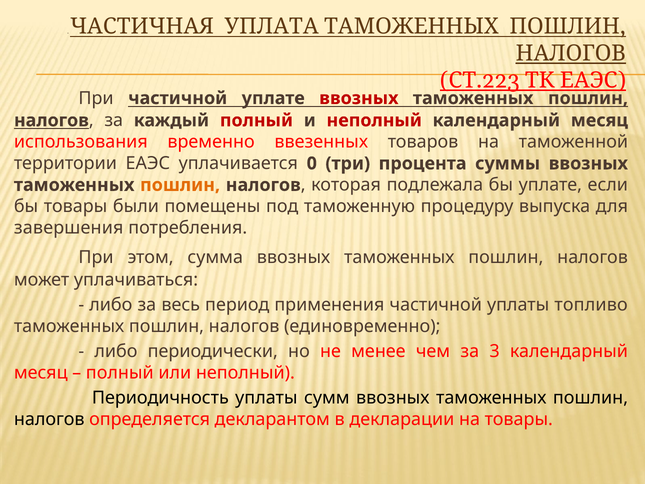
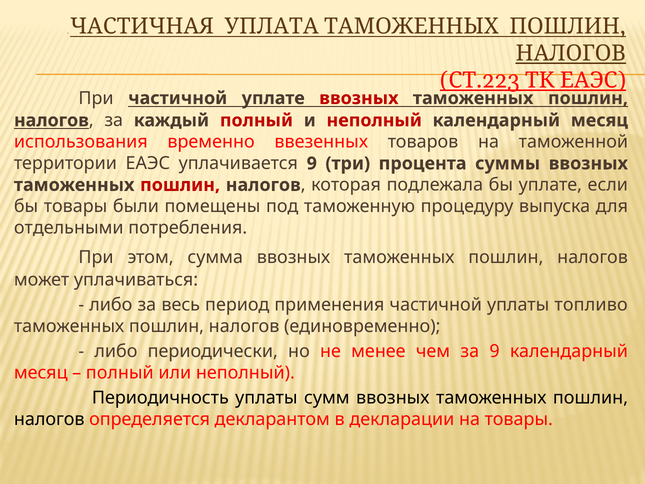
уплачивается 0: 0 -> 9 (312, 163)
пошлин colour: orange -> red (180, 185)
завершения: завершения -> отдельными (69, 228)
за 3: 3 -> 9 (495, 351)
